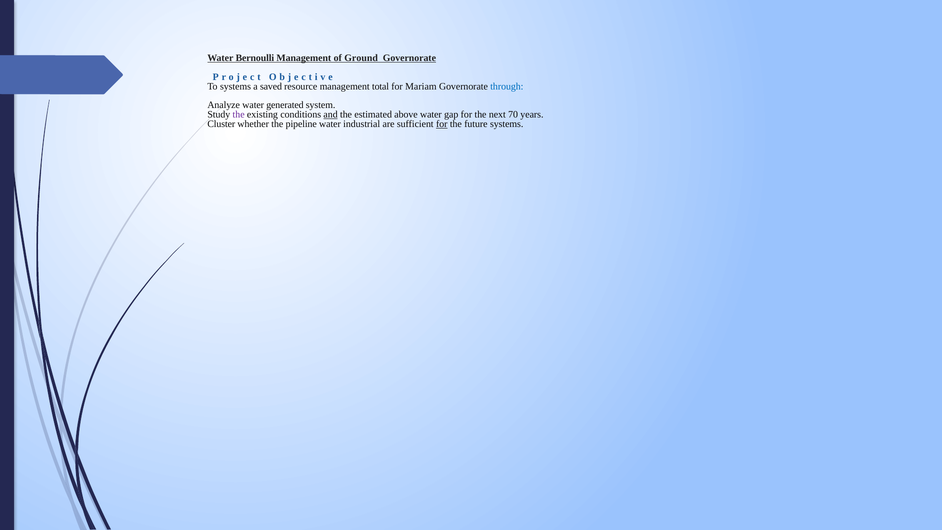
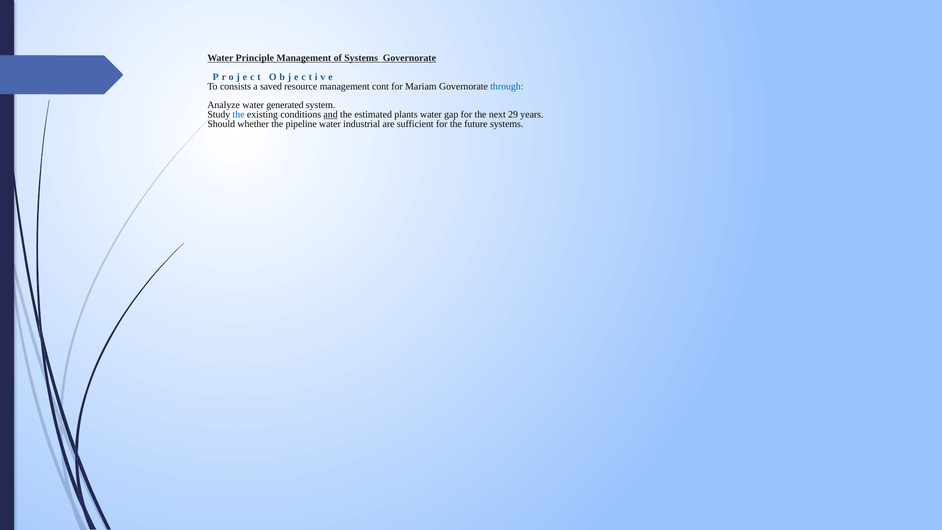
Bernoulli: Bernoulli -> Principle (255, 58)
of Ground: Ground -> Systems (361, 58)
To systems: systems -> consists (235, 86)
total: total -> cont (380, 86)
the colour: purple -> blue (239, 115)
above: above -> plants (406, 115)
70: 70 -> 29 (513, 115)
Cluster: Cluster -> Should (221, 124)
for underline: present -> none (442, 124)
